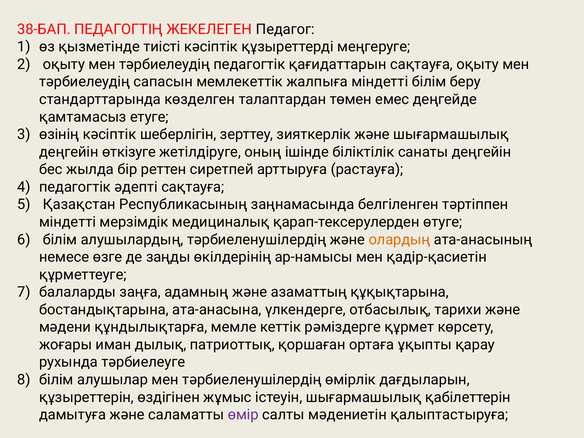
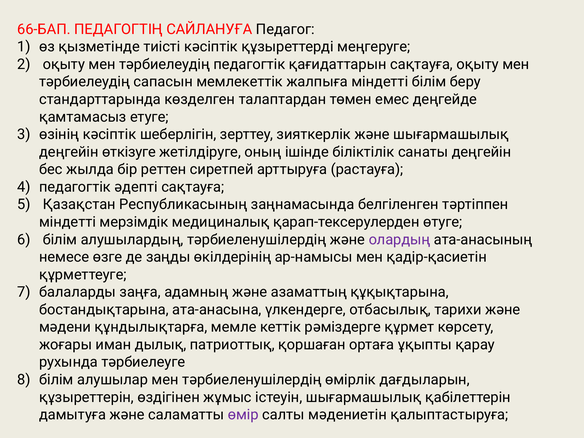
38-БАП: 38-БАП -> 66-БАП (44, 29)
ЖЕКЕЛЕГЕН: ЖЕКЕЛЕГЕН -> САЙЛАНУҒА (209, 29)
олардың colour: orange -> purple (399, 240)
